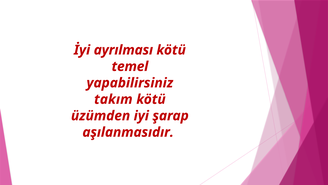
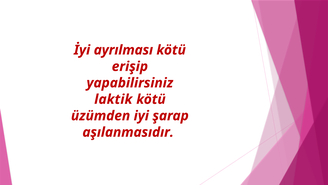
temel: temel -> erişip (130, 66)
takım: takım -> laktik (113, 99)
